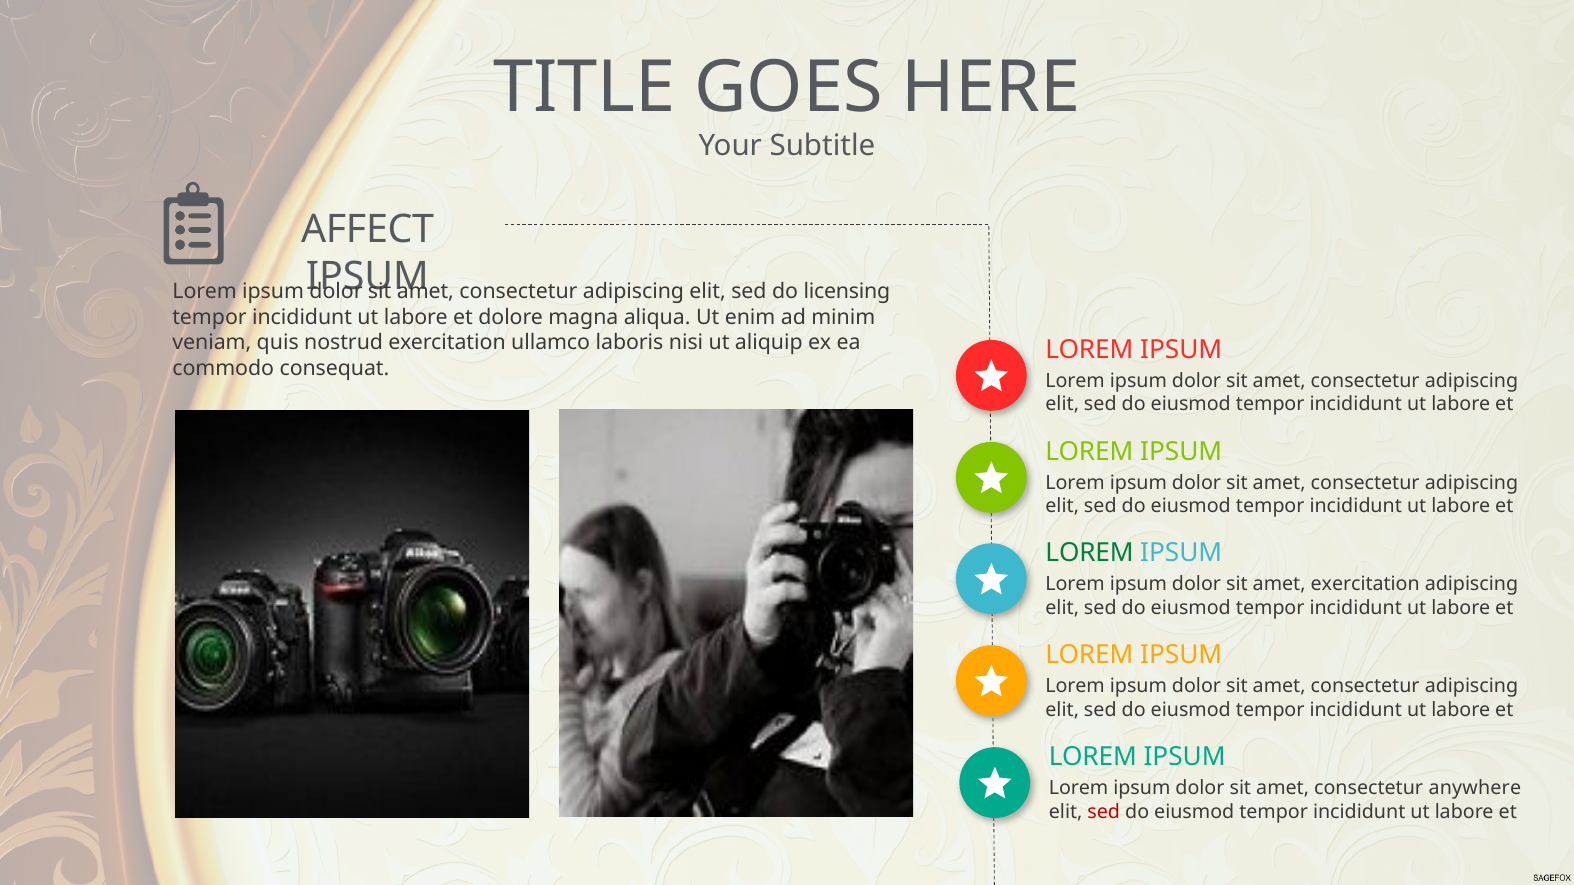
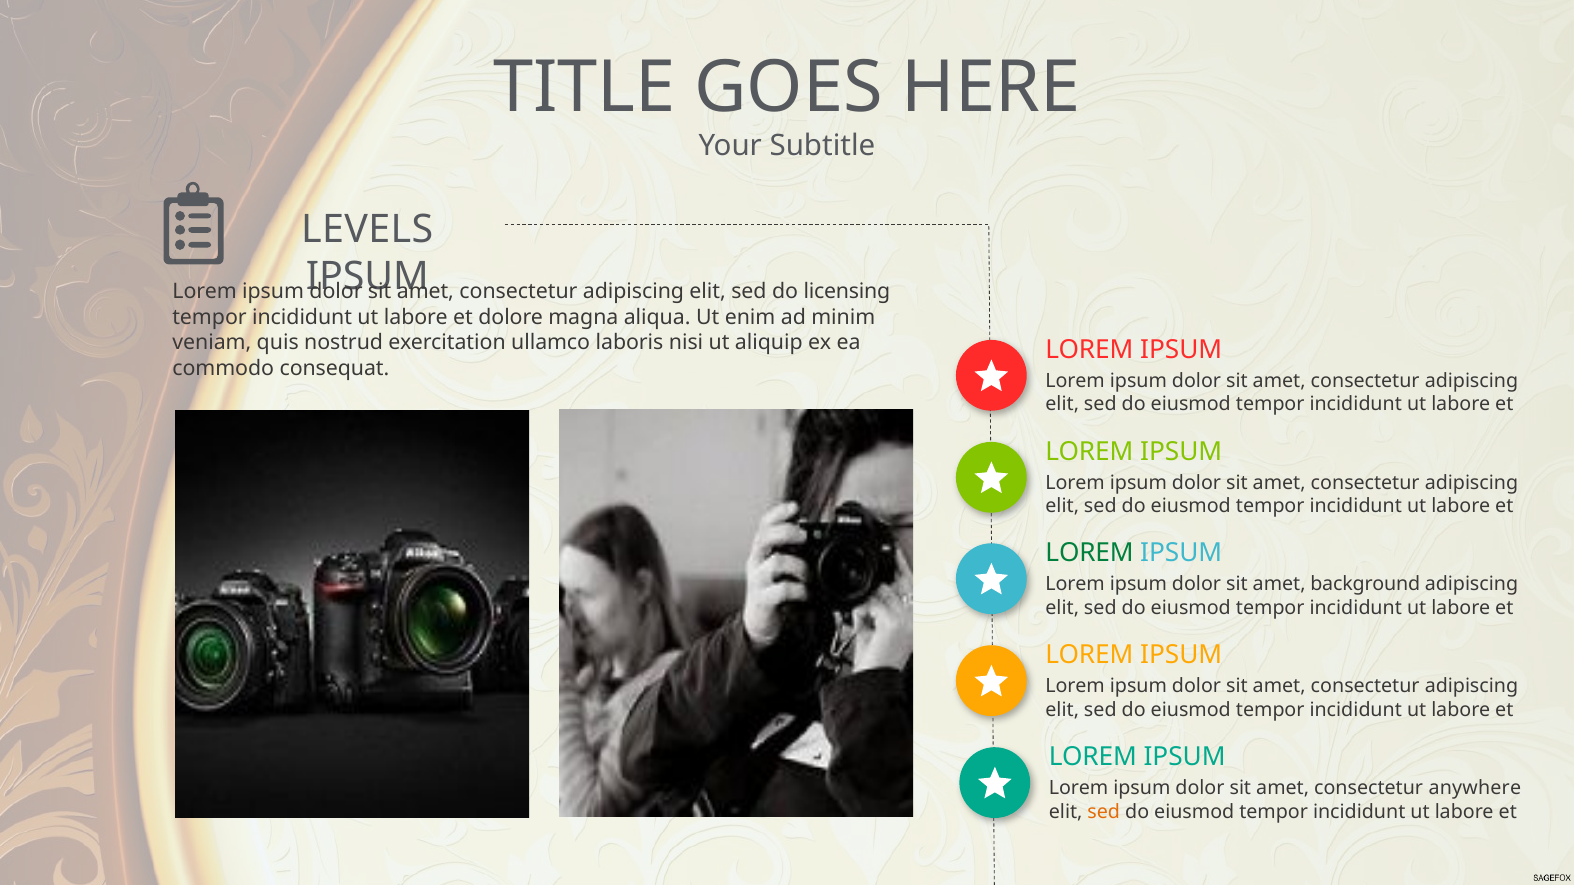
AFFECT: AFFECT -> LEVELS (367, 230)
amet exercitation: exercitation -> background (1365, 584)
sed colour: red -> orange (1104, 812)
